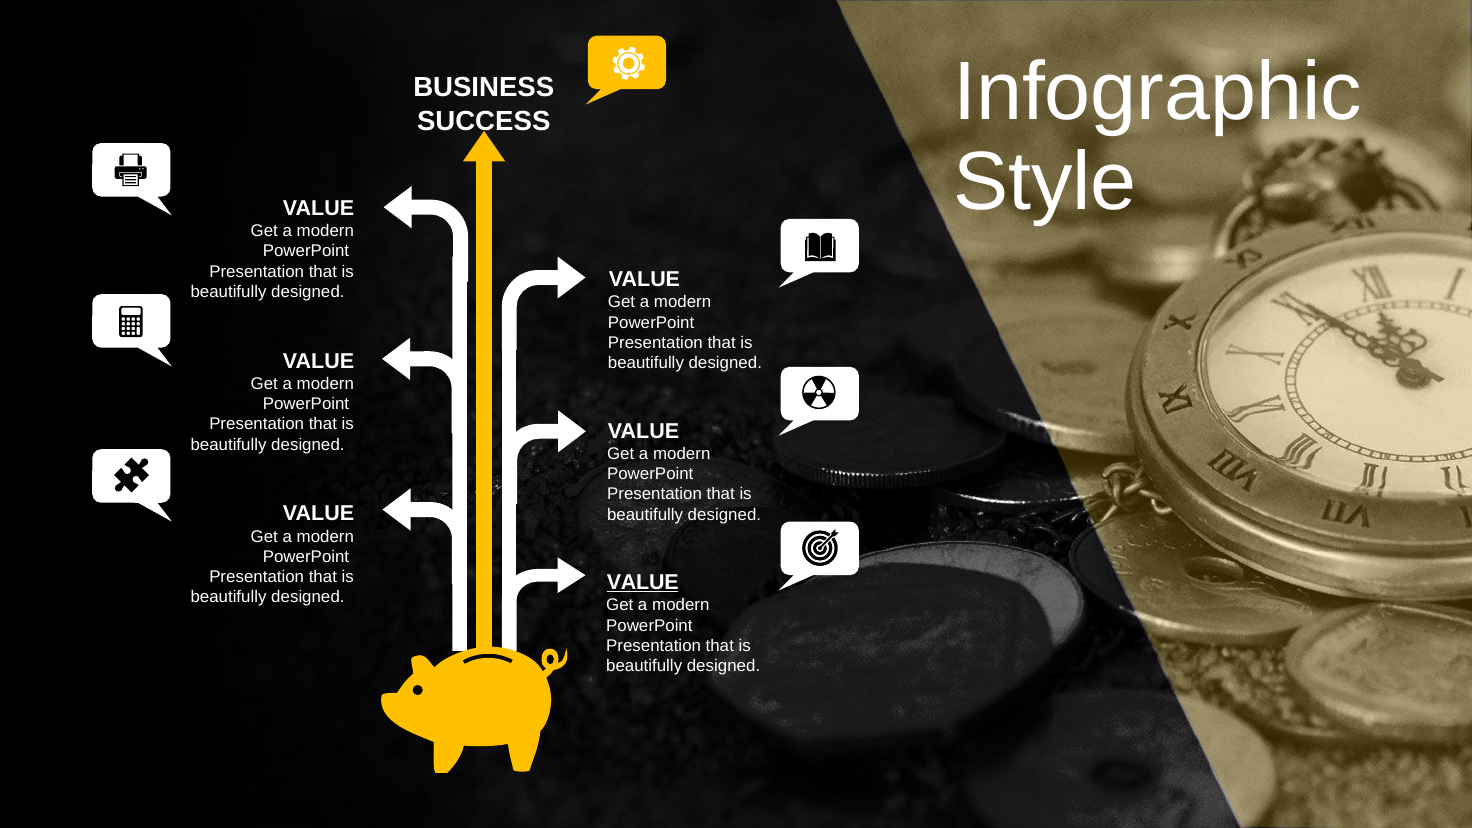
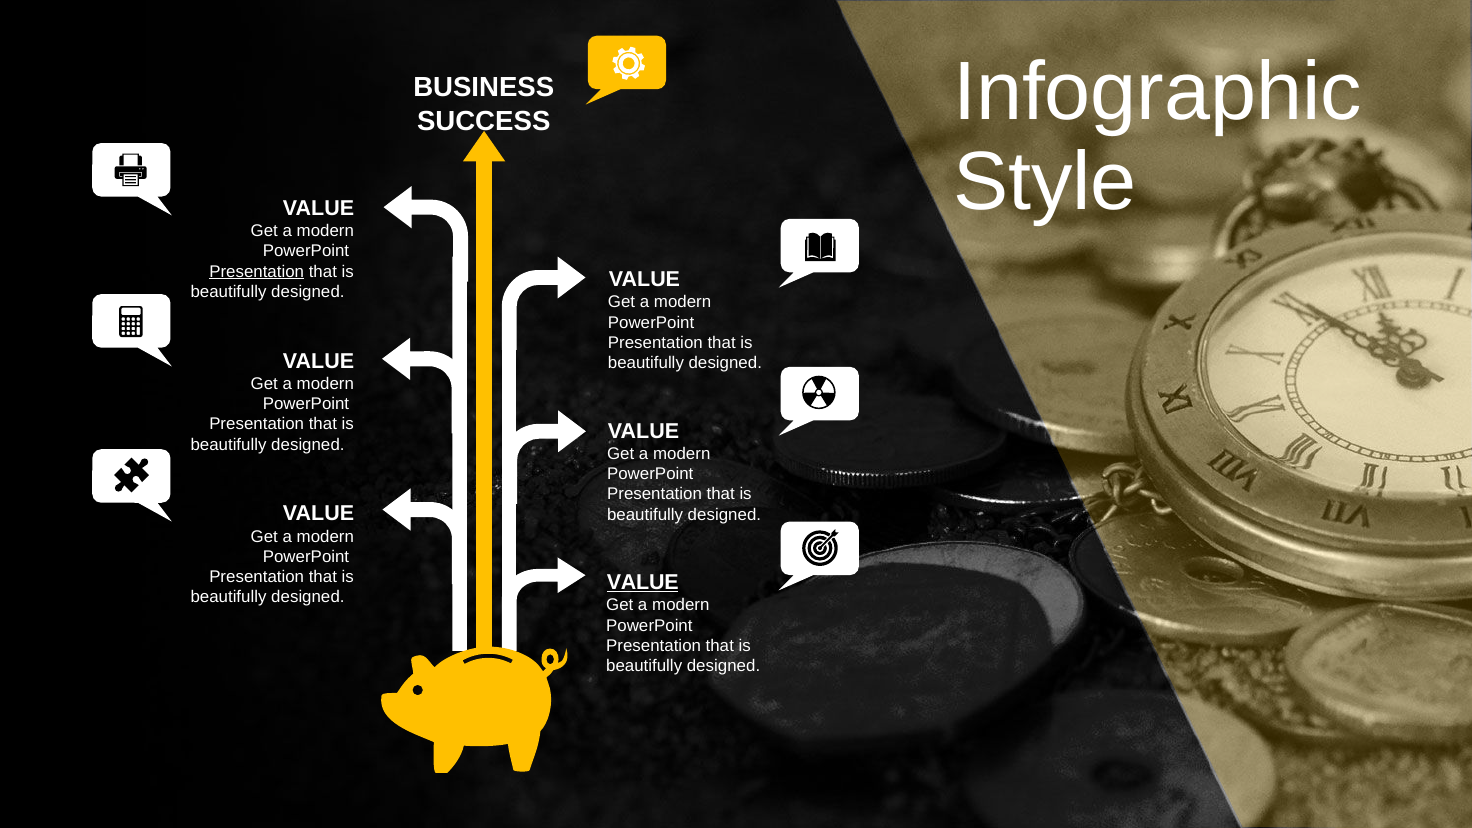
Presentation underline: none -> present (257, 272)
